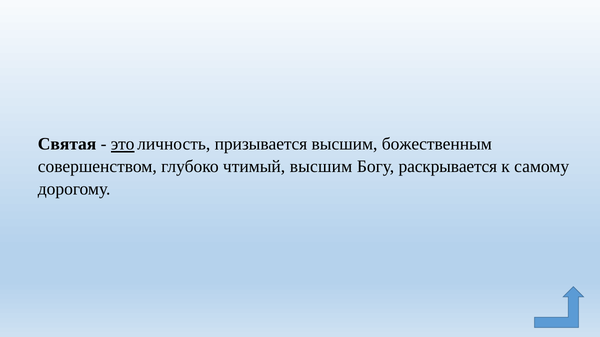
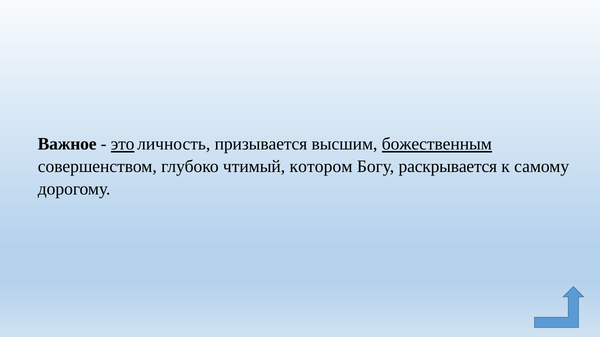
Святая: Святая -> Важное (67, 144)
божественным underline: none -> present (437, 144)
чтимый высшим: высшим -> котором (321, 167)
